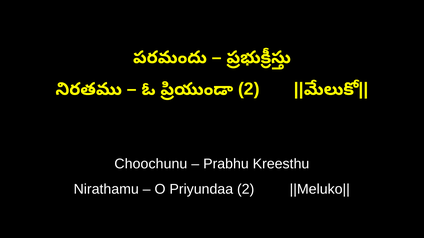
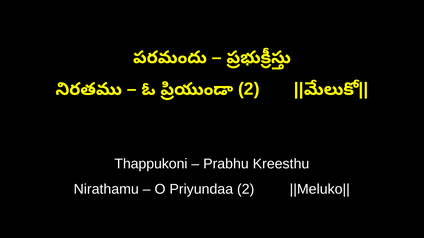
Choochunu: Choochunu -> Thappukoni (151, 164)
